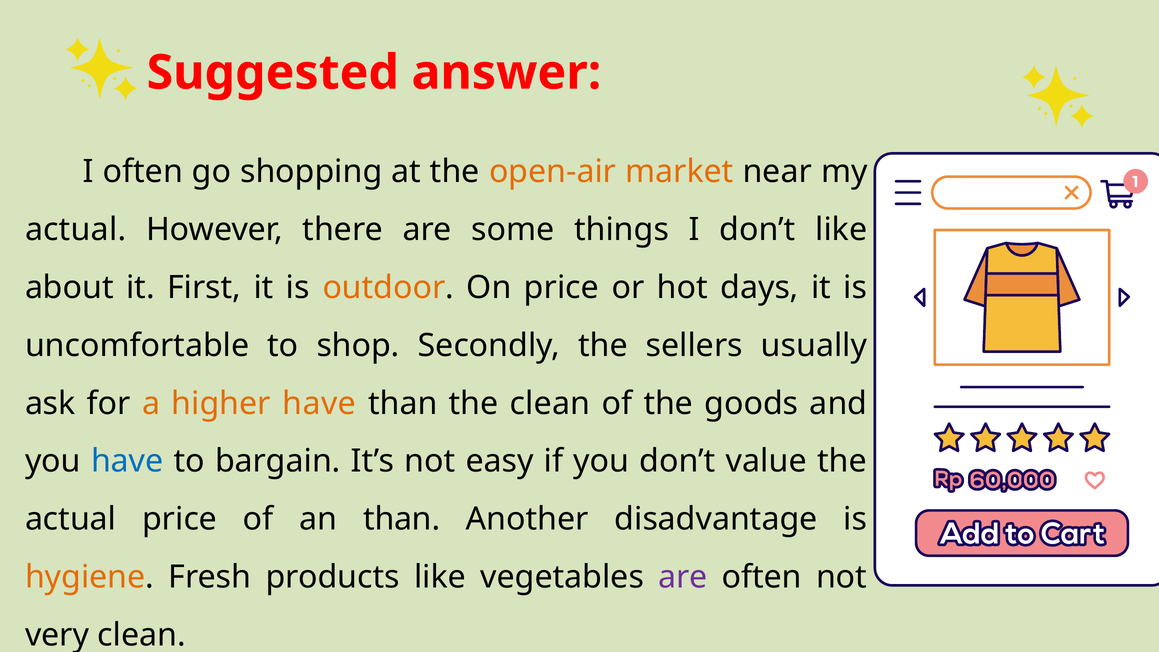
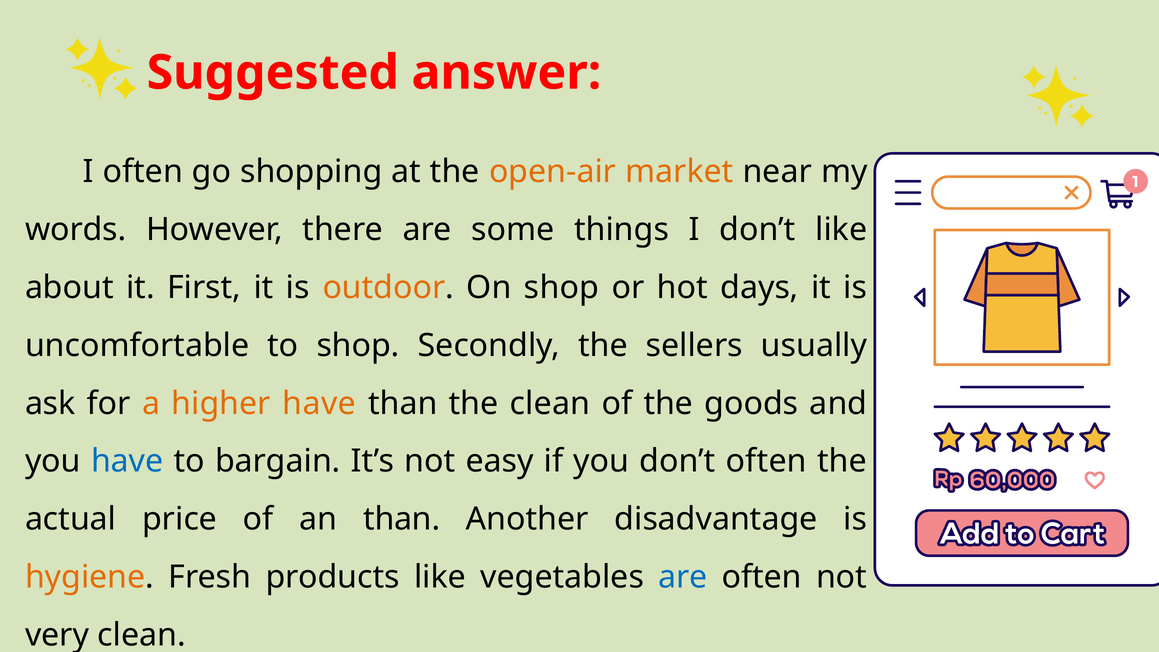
actual: actual -> words (76, 230)
On price: price -> shop (561, 287)
don’t value: value -> often (766, 461)
are colour: purple -> blue (683, 577)
